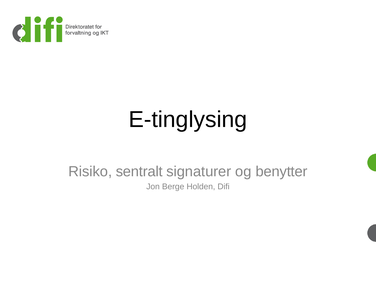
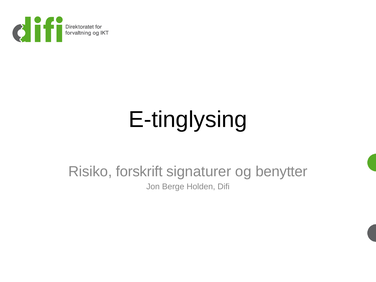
sentralt: sentralt -> forskrift (139, 171)
